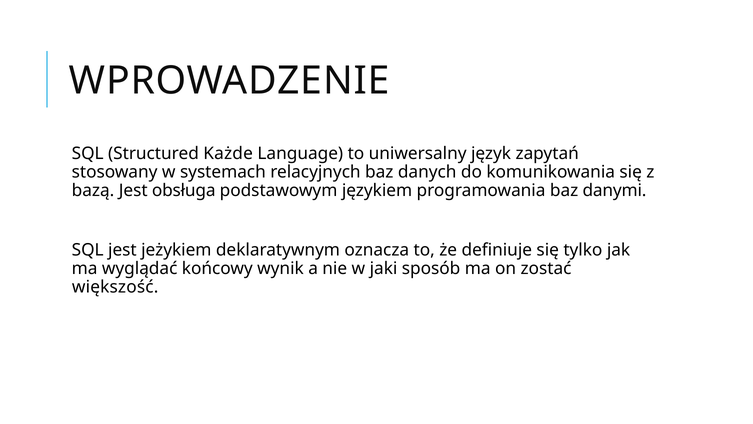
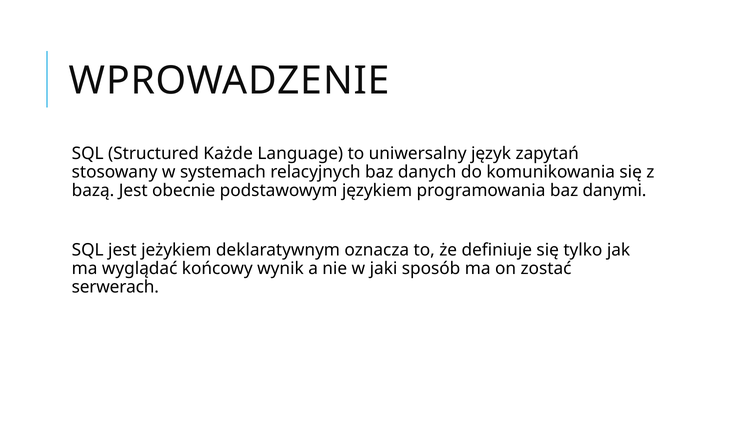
obsługa: obsługa -> obecnie (184, 190)
większość: większość -> serwerach (115, 287)
